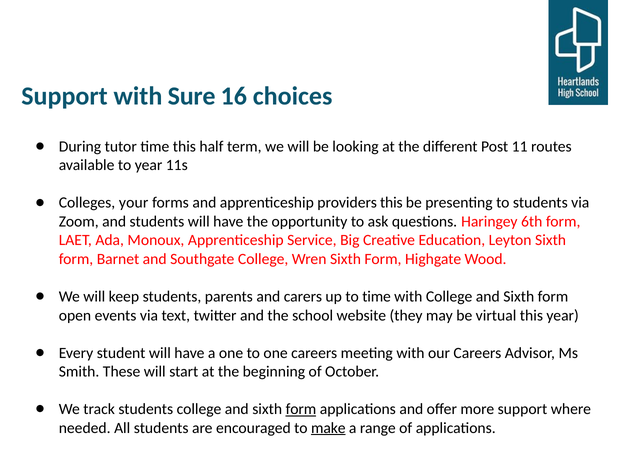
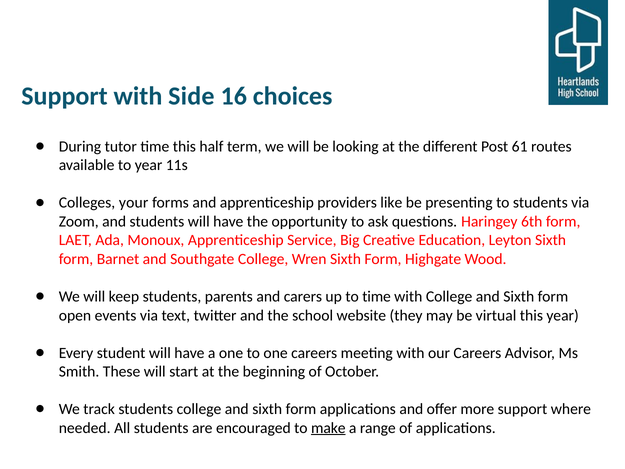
Sure: Sure -> Side (191, 96)
11: 11 -> 61 (520, 146)
providers this: this -> like (391, 203)
form underline: present -> none (301, 409)
